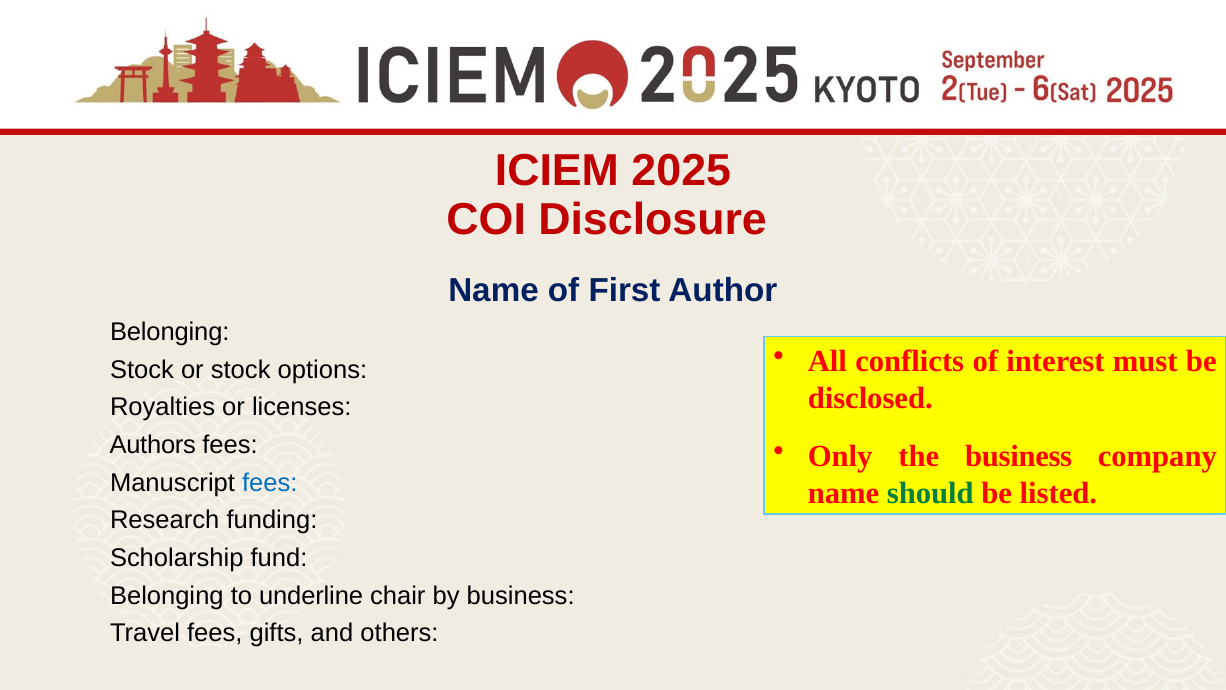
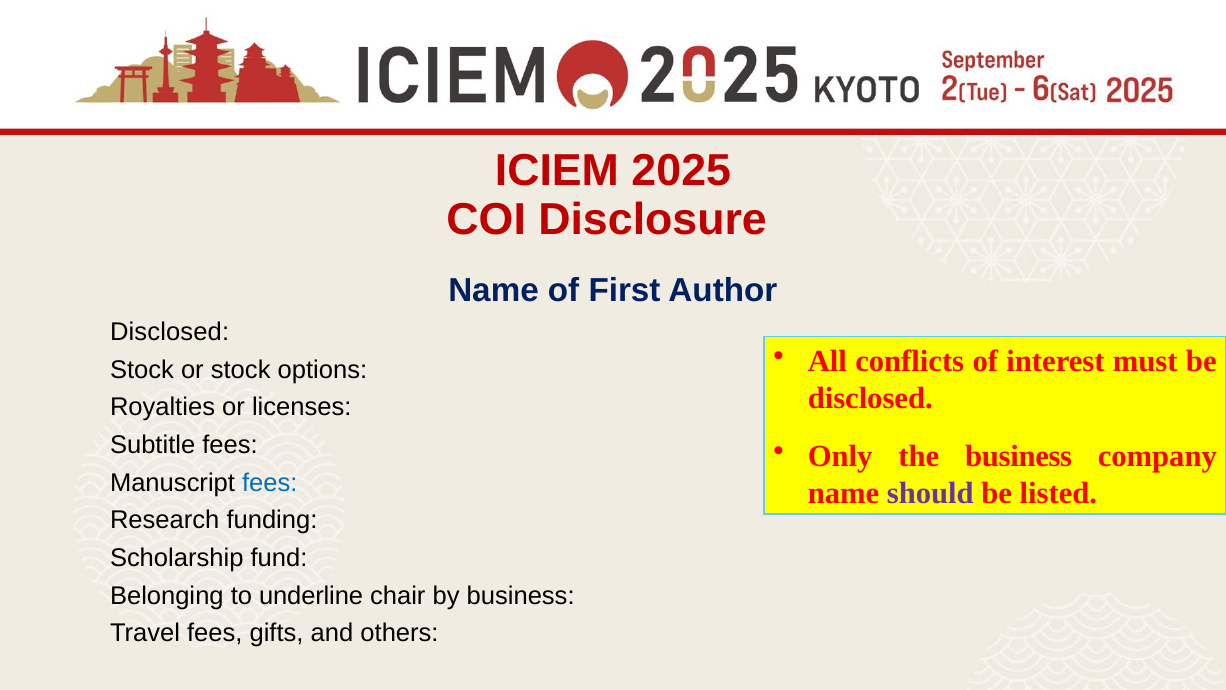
Belonging: Belonging -> Disclosed (170, 332)
Authors: Authors -> Subtitle (153, 445)
should colour: green -> purple (930, 493)
